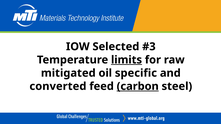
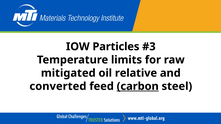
Selected: Selected -> Particles (116, 47)
limits underline: present -> none (127, 60)
specific: specific -> relative (136, 73)
